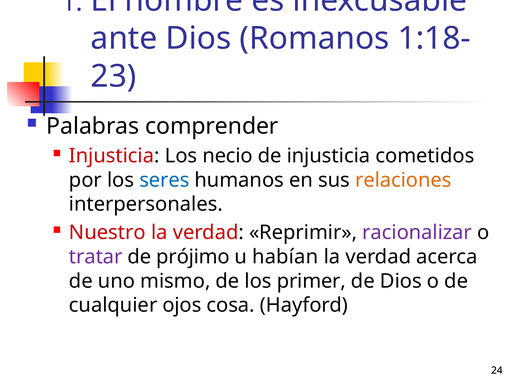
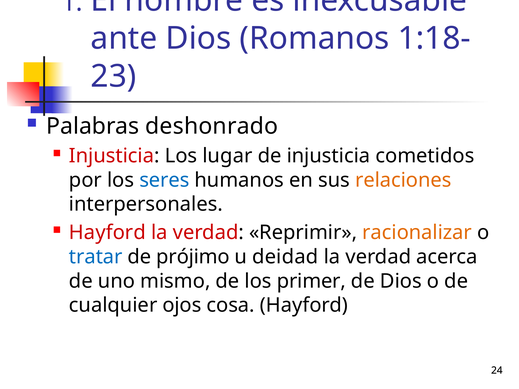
comprender: comprender -> deshonrado (212, 126)
necio: necio -> lugar (227, 156)
Nuestro: Nuestro -> Hayford (107, 233)
racionalizar colour: purple -> orange (417, 233)
tratar colour: purple -> blue (96, 257)
habían: habían -> deidad (285, 257)
